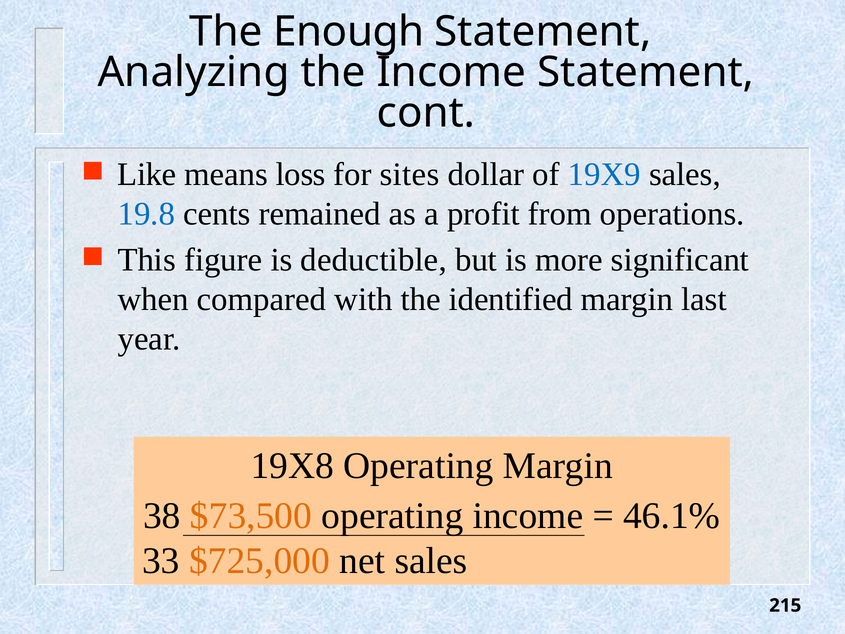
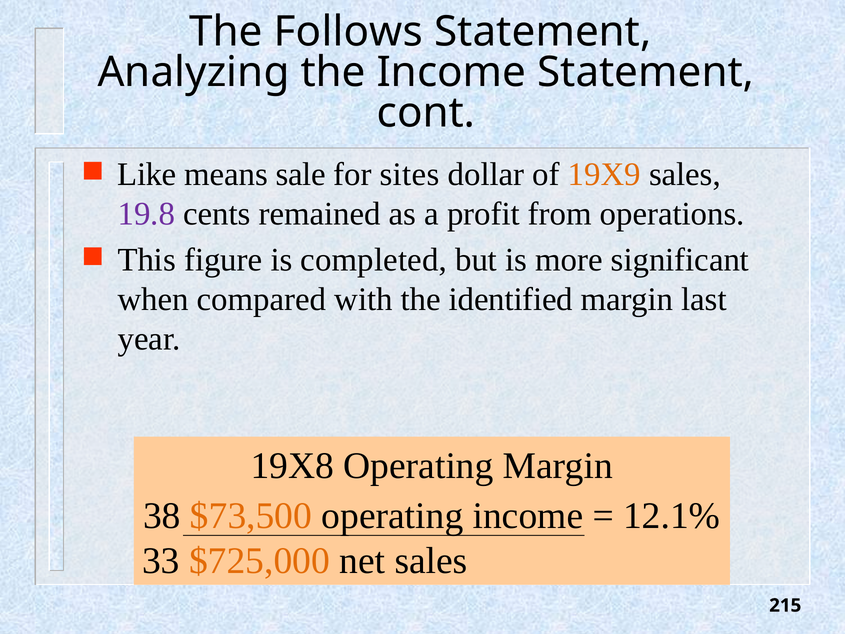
Enough: Enough -> Follows (348, 32)
loss: loss -> sale (301, 174)
19X9 colour: blue -> orange (604, 174)
19.8 colour: blue -> purple (146, 214)
deductible: deductible -> completed (374, 260)
46.1%: 46.1% -> 12.1% (672, 515)
